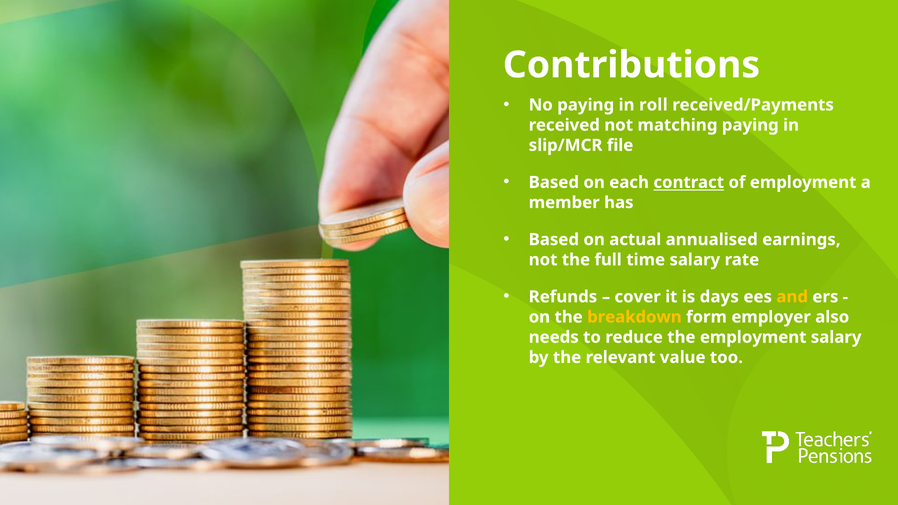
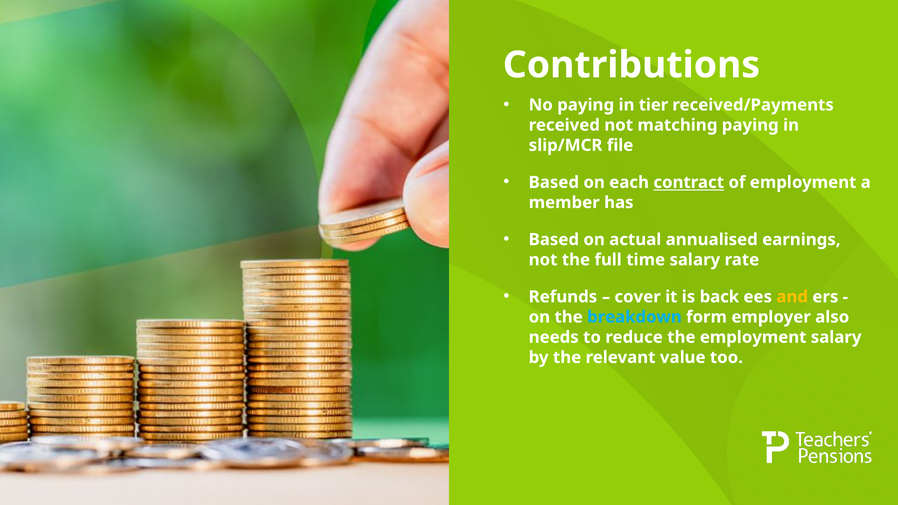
roll: roll -> tier (653, 105)
days: days -> back (719, 297)
breakdown colour: yellow -> light blue (634, 317)
